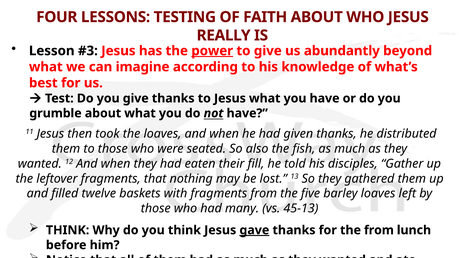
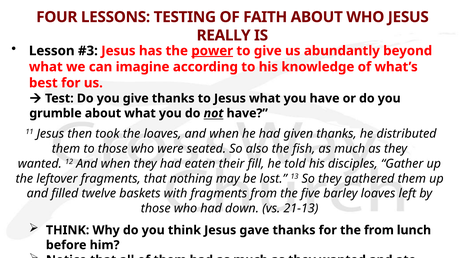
many: many -> down (242, 209)
45-13: 45-13 -> 21-13 (301, 209)
gave underline: present -> none (254, 230)
